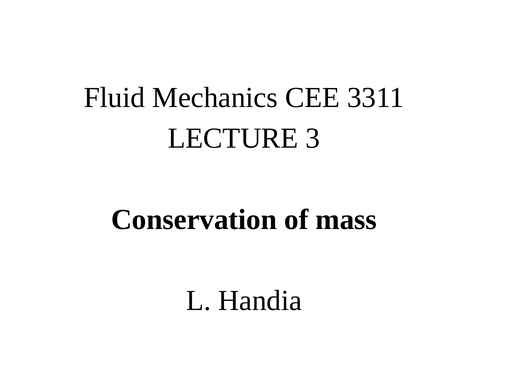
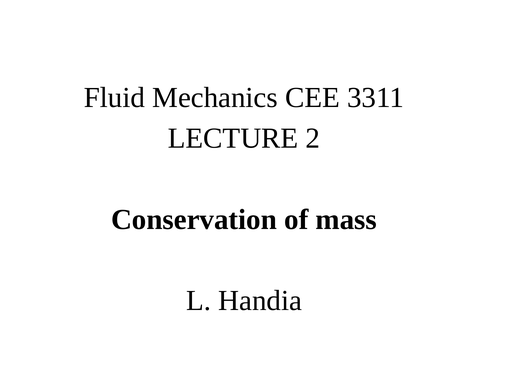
3: 3 -> 2 (313, 138)
